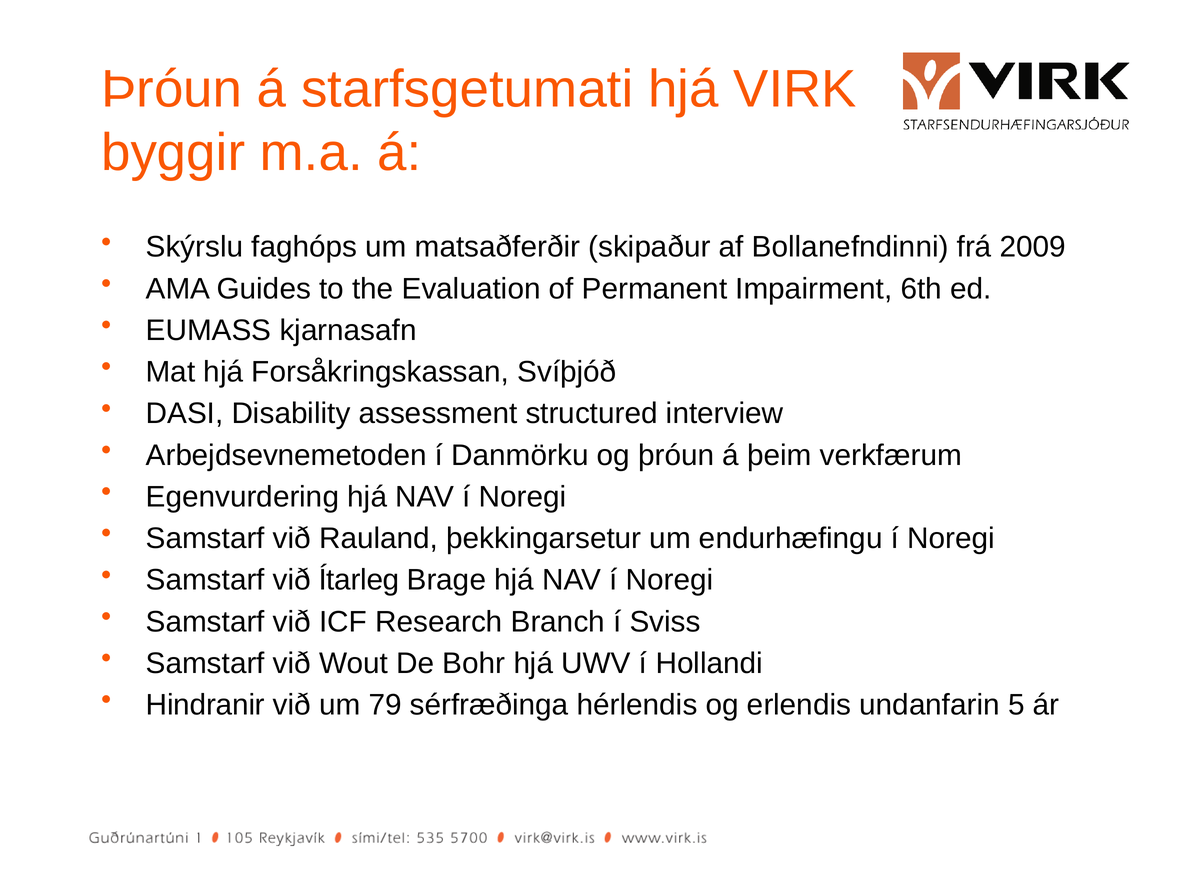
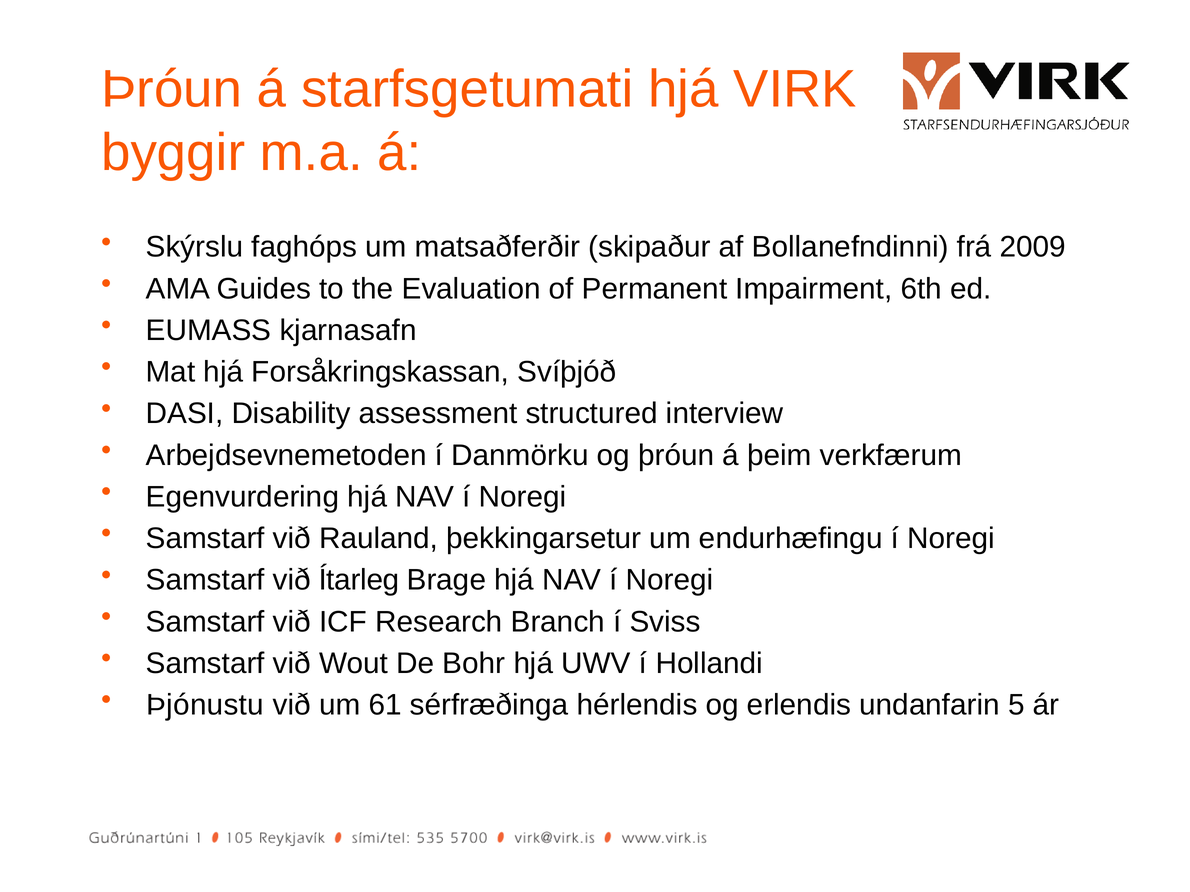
Hindranir: Hindranir -> Þjónustu (205, 705)
79: 79 -> 61 (385, 705)
